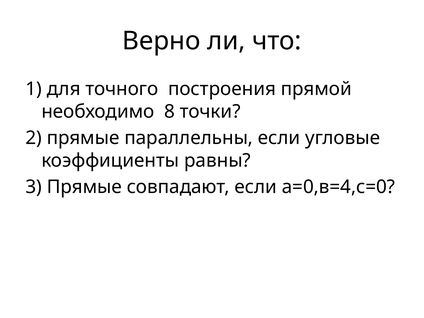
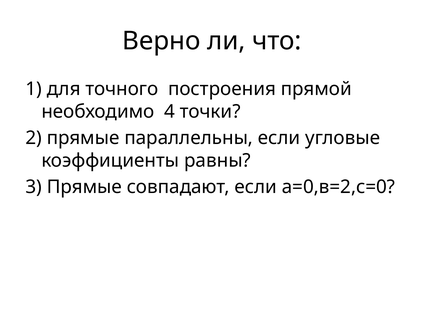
8: 8 -> 4 (170, 112)
а=0,в=4,с=0: а=0,в=4,с=0 -> а=0,в=2,с=0 (338, 187)
